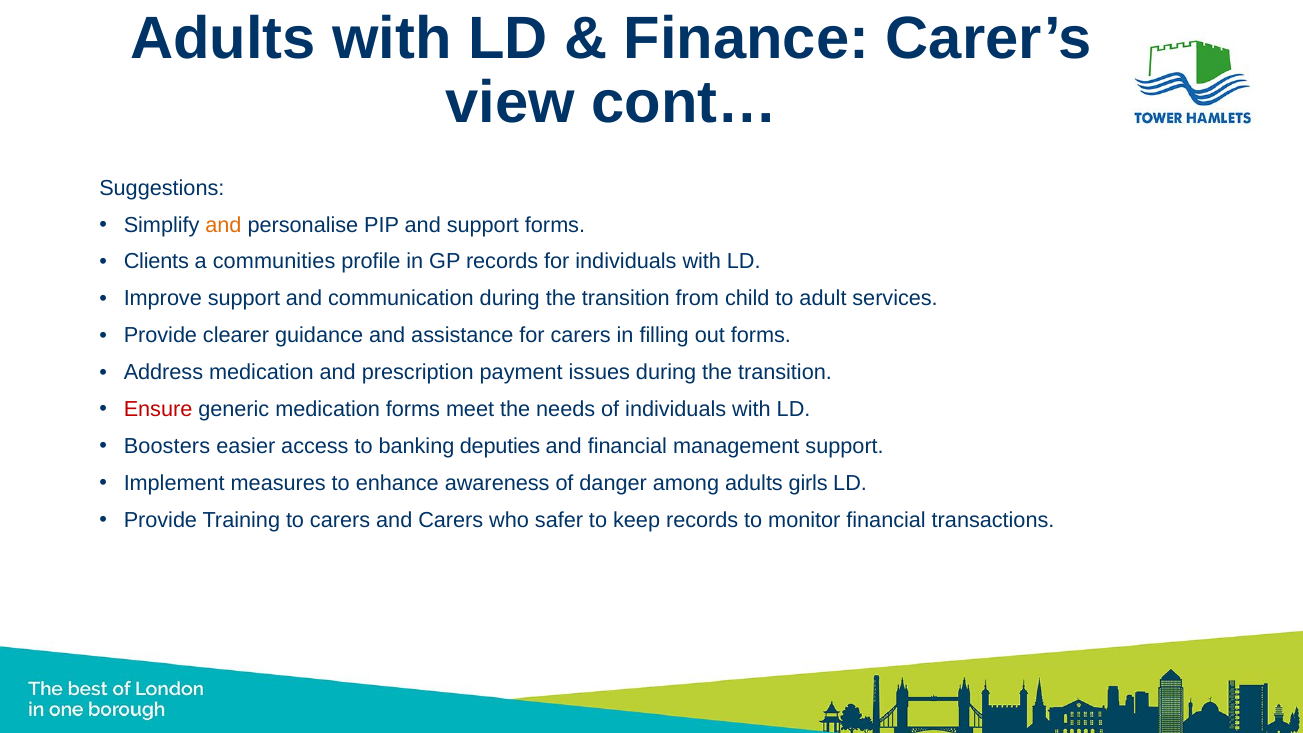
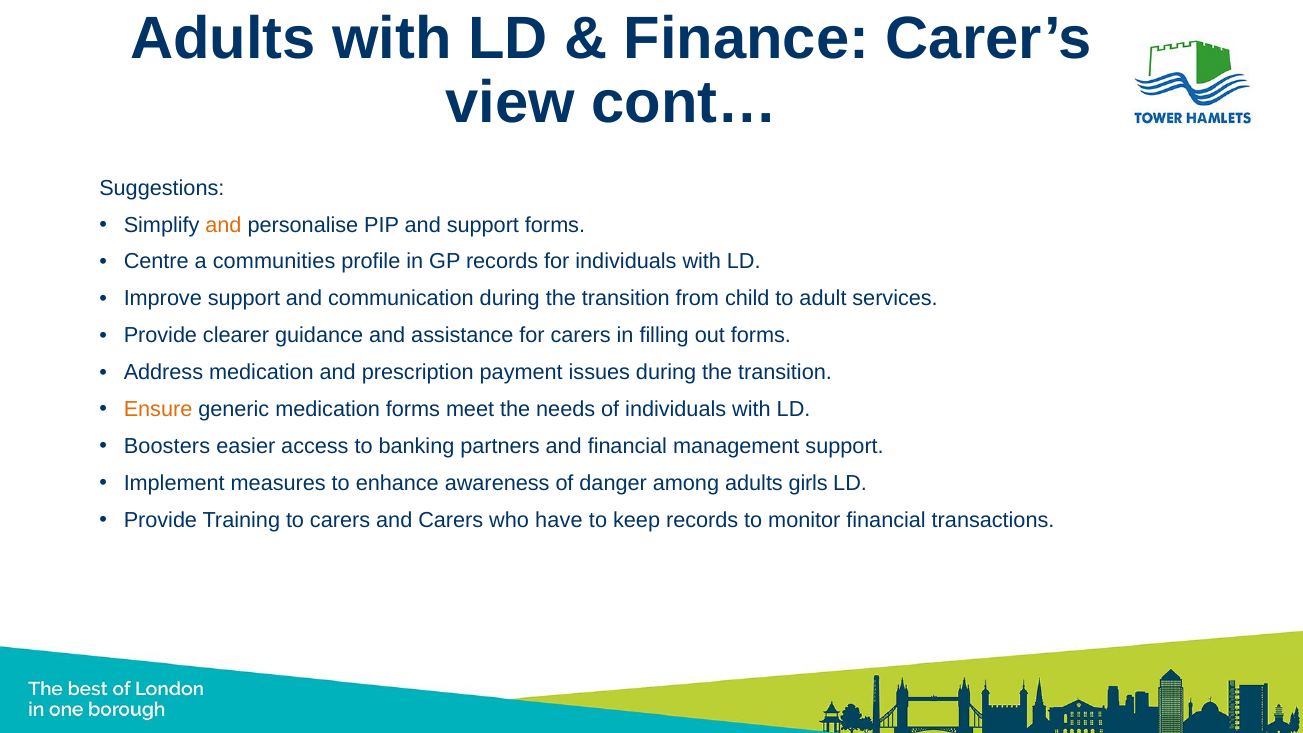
Clients: Clients -> Centre (156, 262)
Ensure colour: red -> orange (158, 410)
deputies: deputies -> partners (500, 447)
safer: safer -> have (559, 521)
